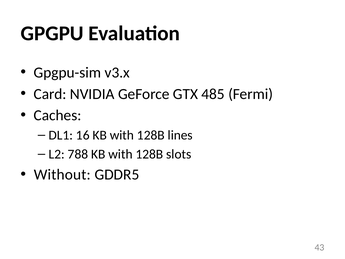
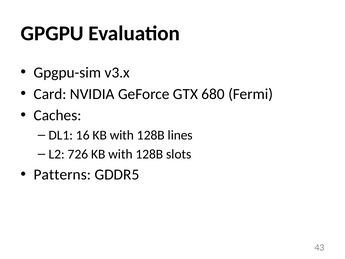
485: 485 -> 680 (213, 94)
788: 788 -> 726 (78, 154)
Without: Without -> Patterns (62, 174)
